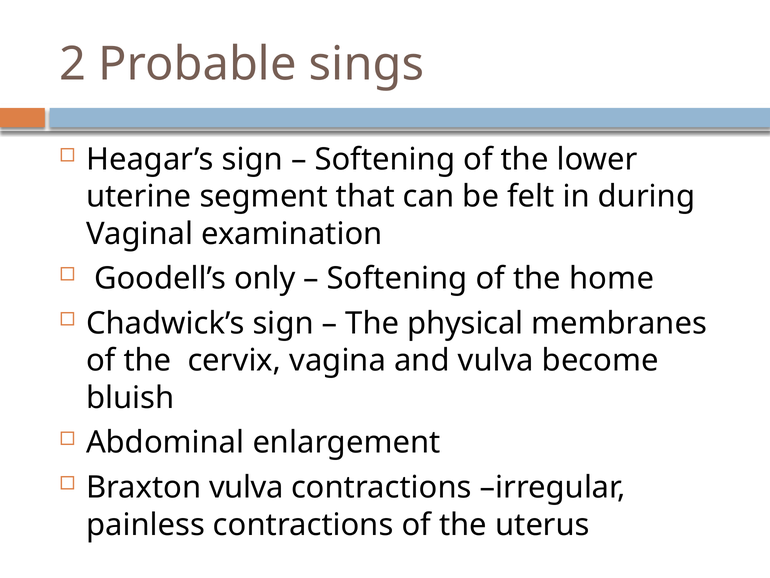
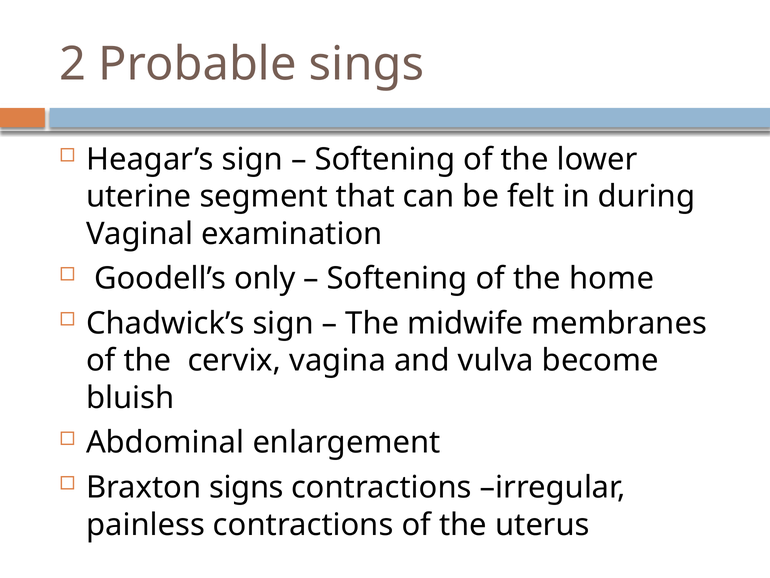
physical: physical -> midwife (465, 323)
Braxton vulva: vulva -> signs (246, 487)
